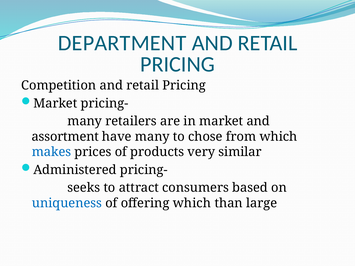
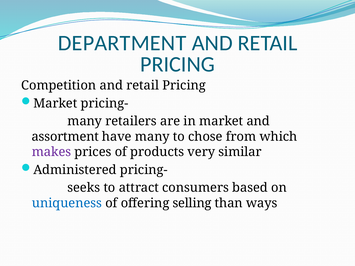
makes colour: blue -> purple (52, 152)
offering which: which -> selling (192, 203)
large: large -> ways (262, 203)
